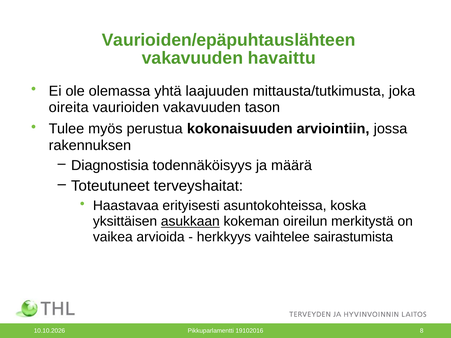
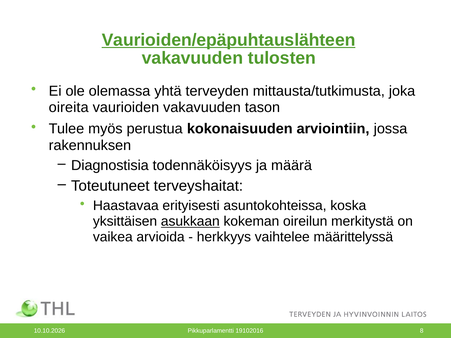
Vaurioiden/epäpuhtauslähteen underline: none -> present (229, 40)
havaittu: havaittu -> tulosten (282, 58)
laajuuden: laajuuden -> terveyden (217, 91)
sairastumista: sairastumista -> määrittelyssä (353, 237)
